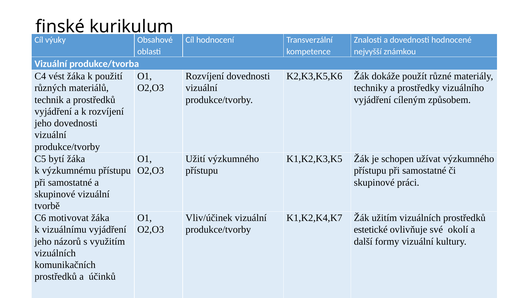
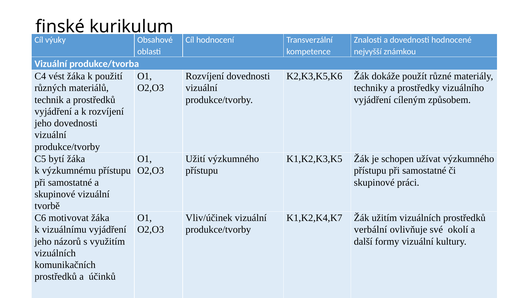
estetické: estetické -> verbální (371, 229)
